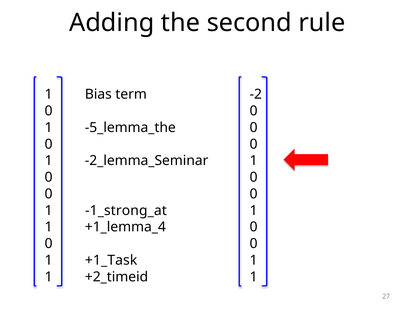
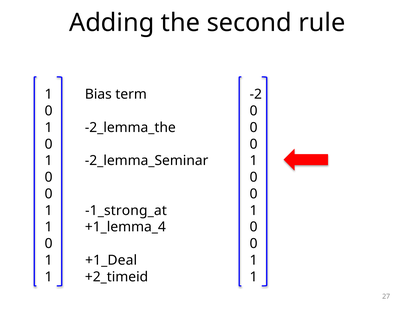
-5_lemma_the: -5_lemma_the -> -2_lemma_the (130, 128)
+1_Task: +1_Task -> +1_Deal (111, 260)
